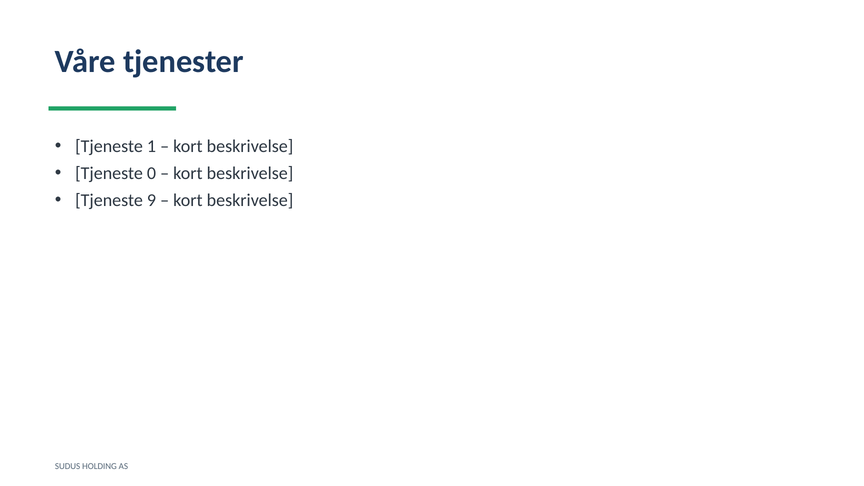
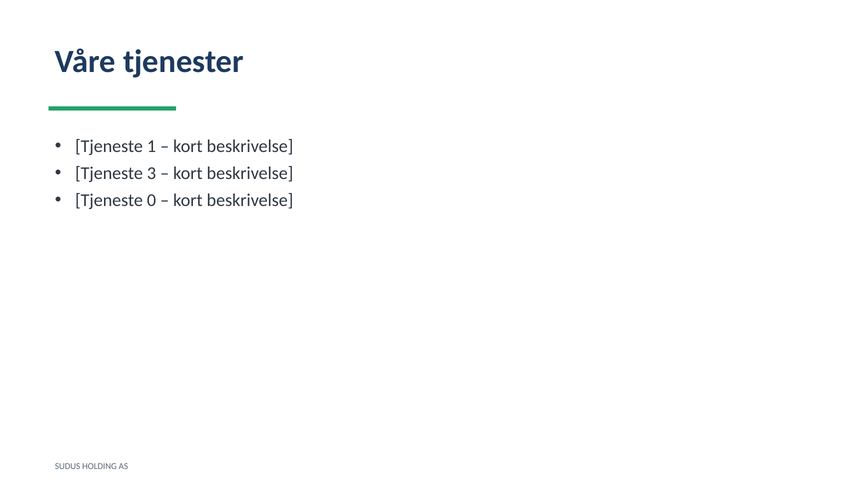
0: 0 -> 3 (151, 173)
9: 9 -> 0 (151, 200)
